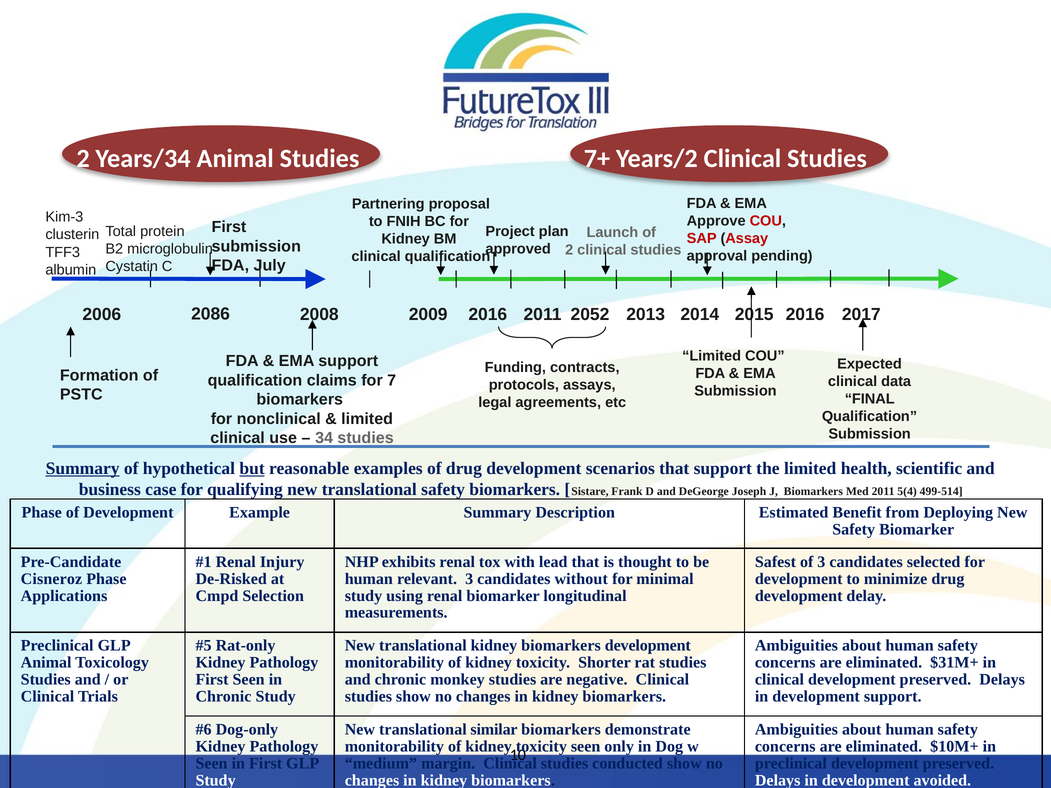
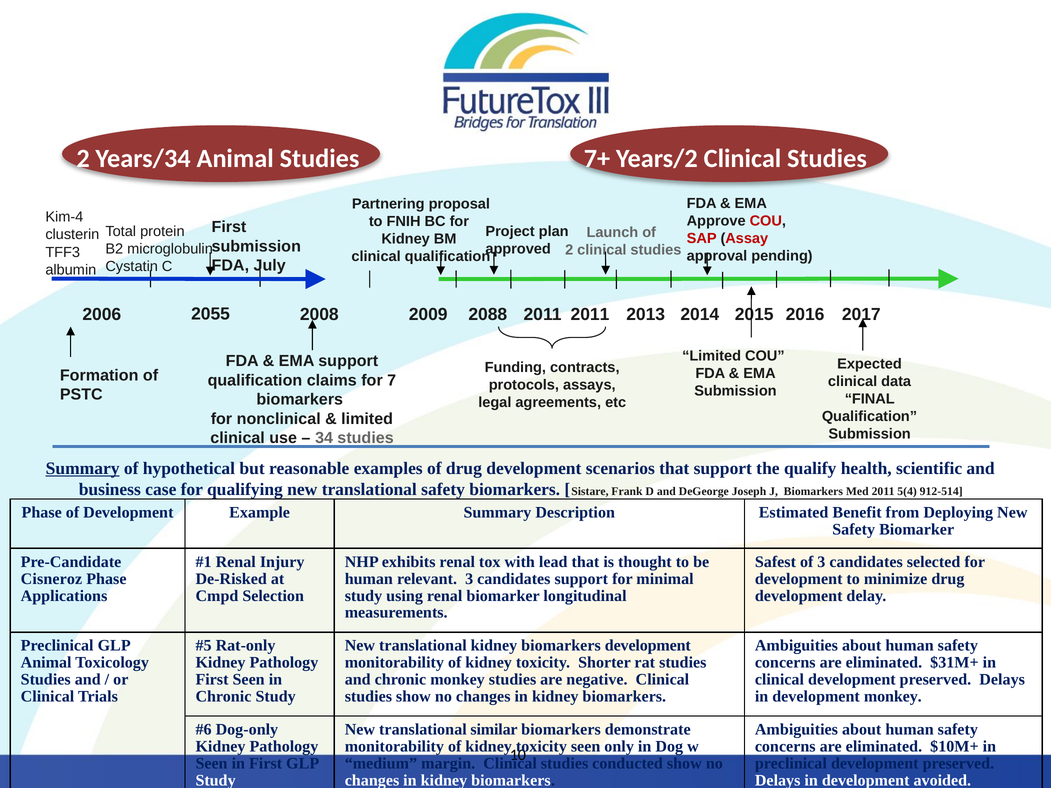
Kim-3: Kim-3 -> Kim-4 (64, 217)
2086: 2086 -> 2055 (211, 314)
2009 2016: 2016 -> 2088 (488, 314)
2011 2052: 2052 -> 2011 (590, 314)
but underline: present -> none (252, 469)
the limited: limited -> qualify (810, 469)
499-514: 499-514 -> 912-514 (941, 491)
candidates without: without -> support (581, 579)
development support: support -> monkey (893, 697)
